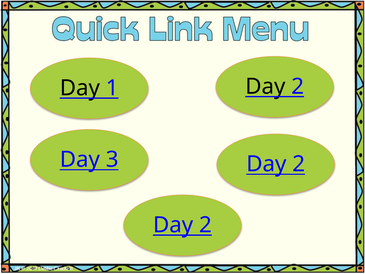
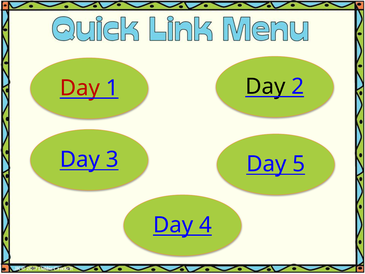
Day colour: black -> red (80, 88)
2: 2 -> 5 (299, 164)
2: 2 -> 4 (205, 225)
